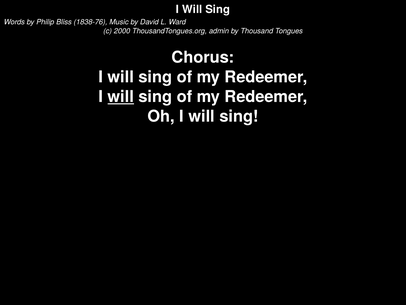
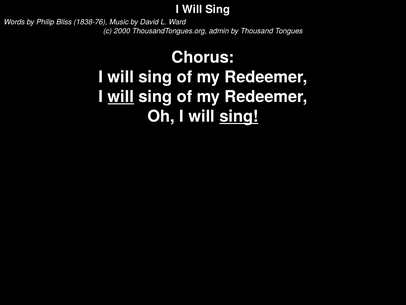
sing underline: none -> present (239, 116)
